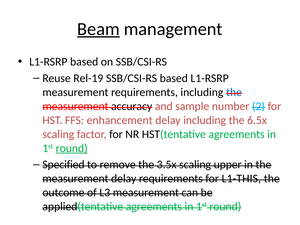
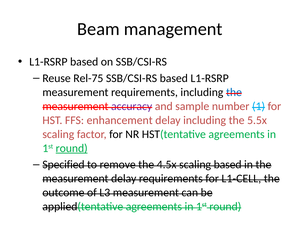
Beam underline: present -> none (98, 29)
Rel-19: Rel-19 -> Rel-75 (88, 78)
accuracy colour: black -> purple (132, 106)
2: 2 -> 1 (259, 106)
6.5x: 6.5x -> 5.5x (257, 120)
3.5x: 3.5x -> 4.5x (167, 165)
scaling upper: upper -> based (228, 165)
L1-THIS: L1-THIS -> L1-CELL (241, 179)
